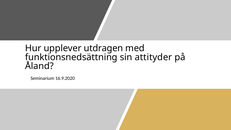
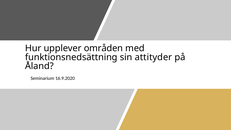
utdragen: utdragen -> områden (103, 48)
